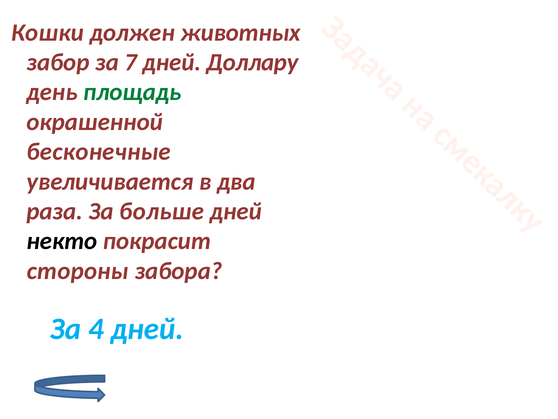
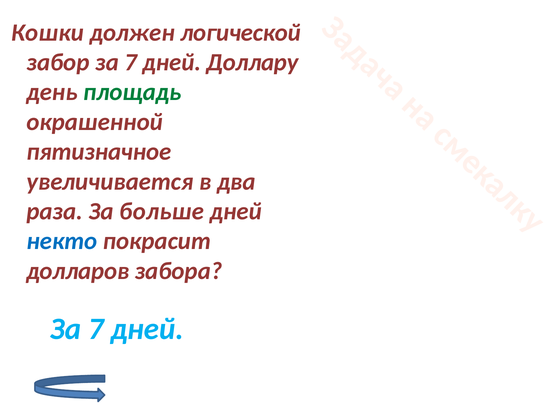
животных: животных -> логической (241, 32)
бесконечные: бесконечные -> пятизначное (99, 152)
некто colour: black -> blue (62, 241)
стороны: стороны -> долларов (78, 271)
4: 4 -> 7 (96, 329)
